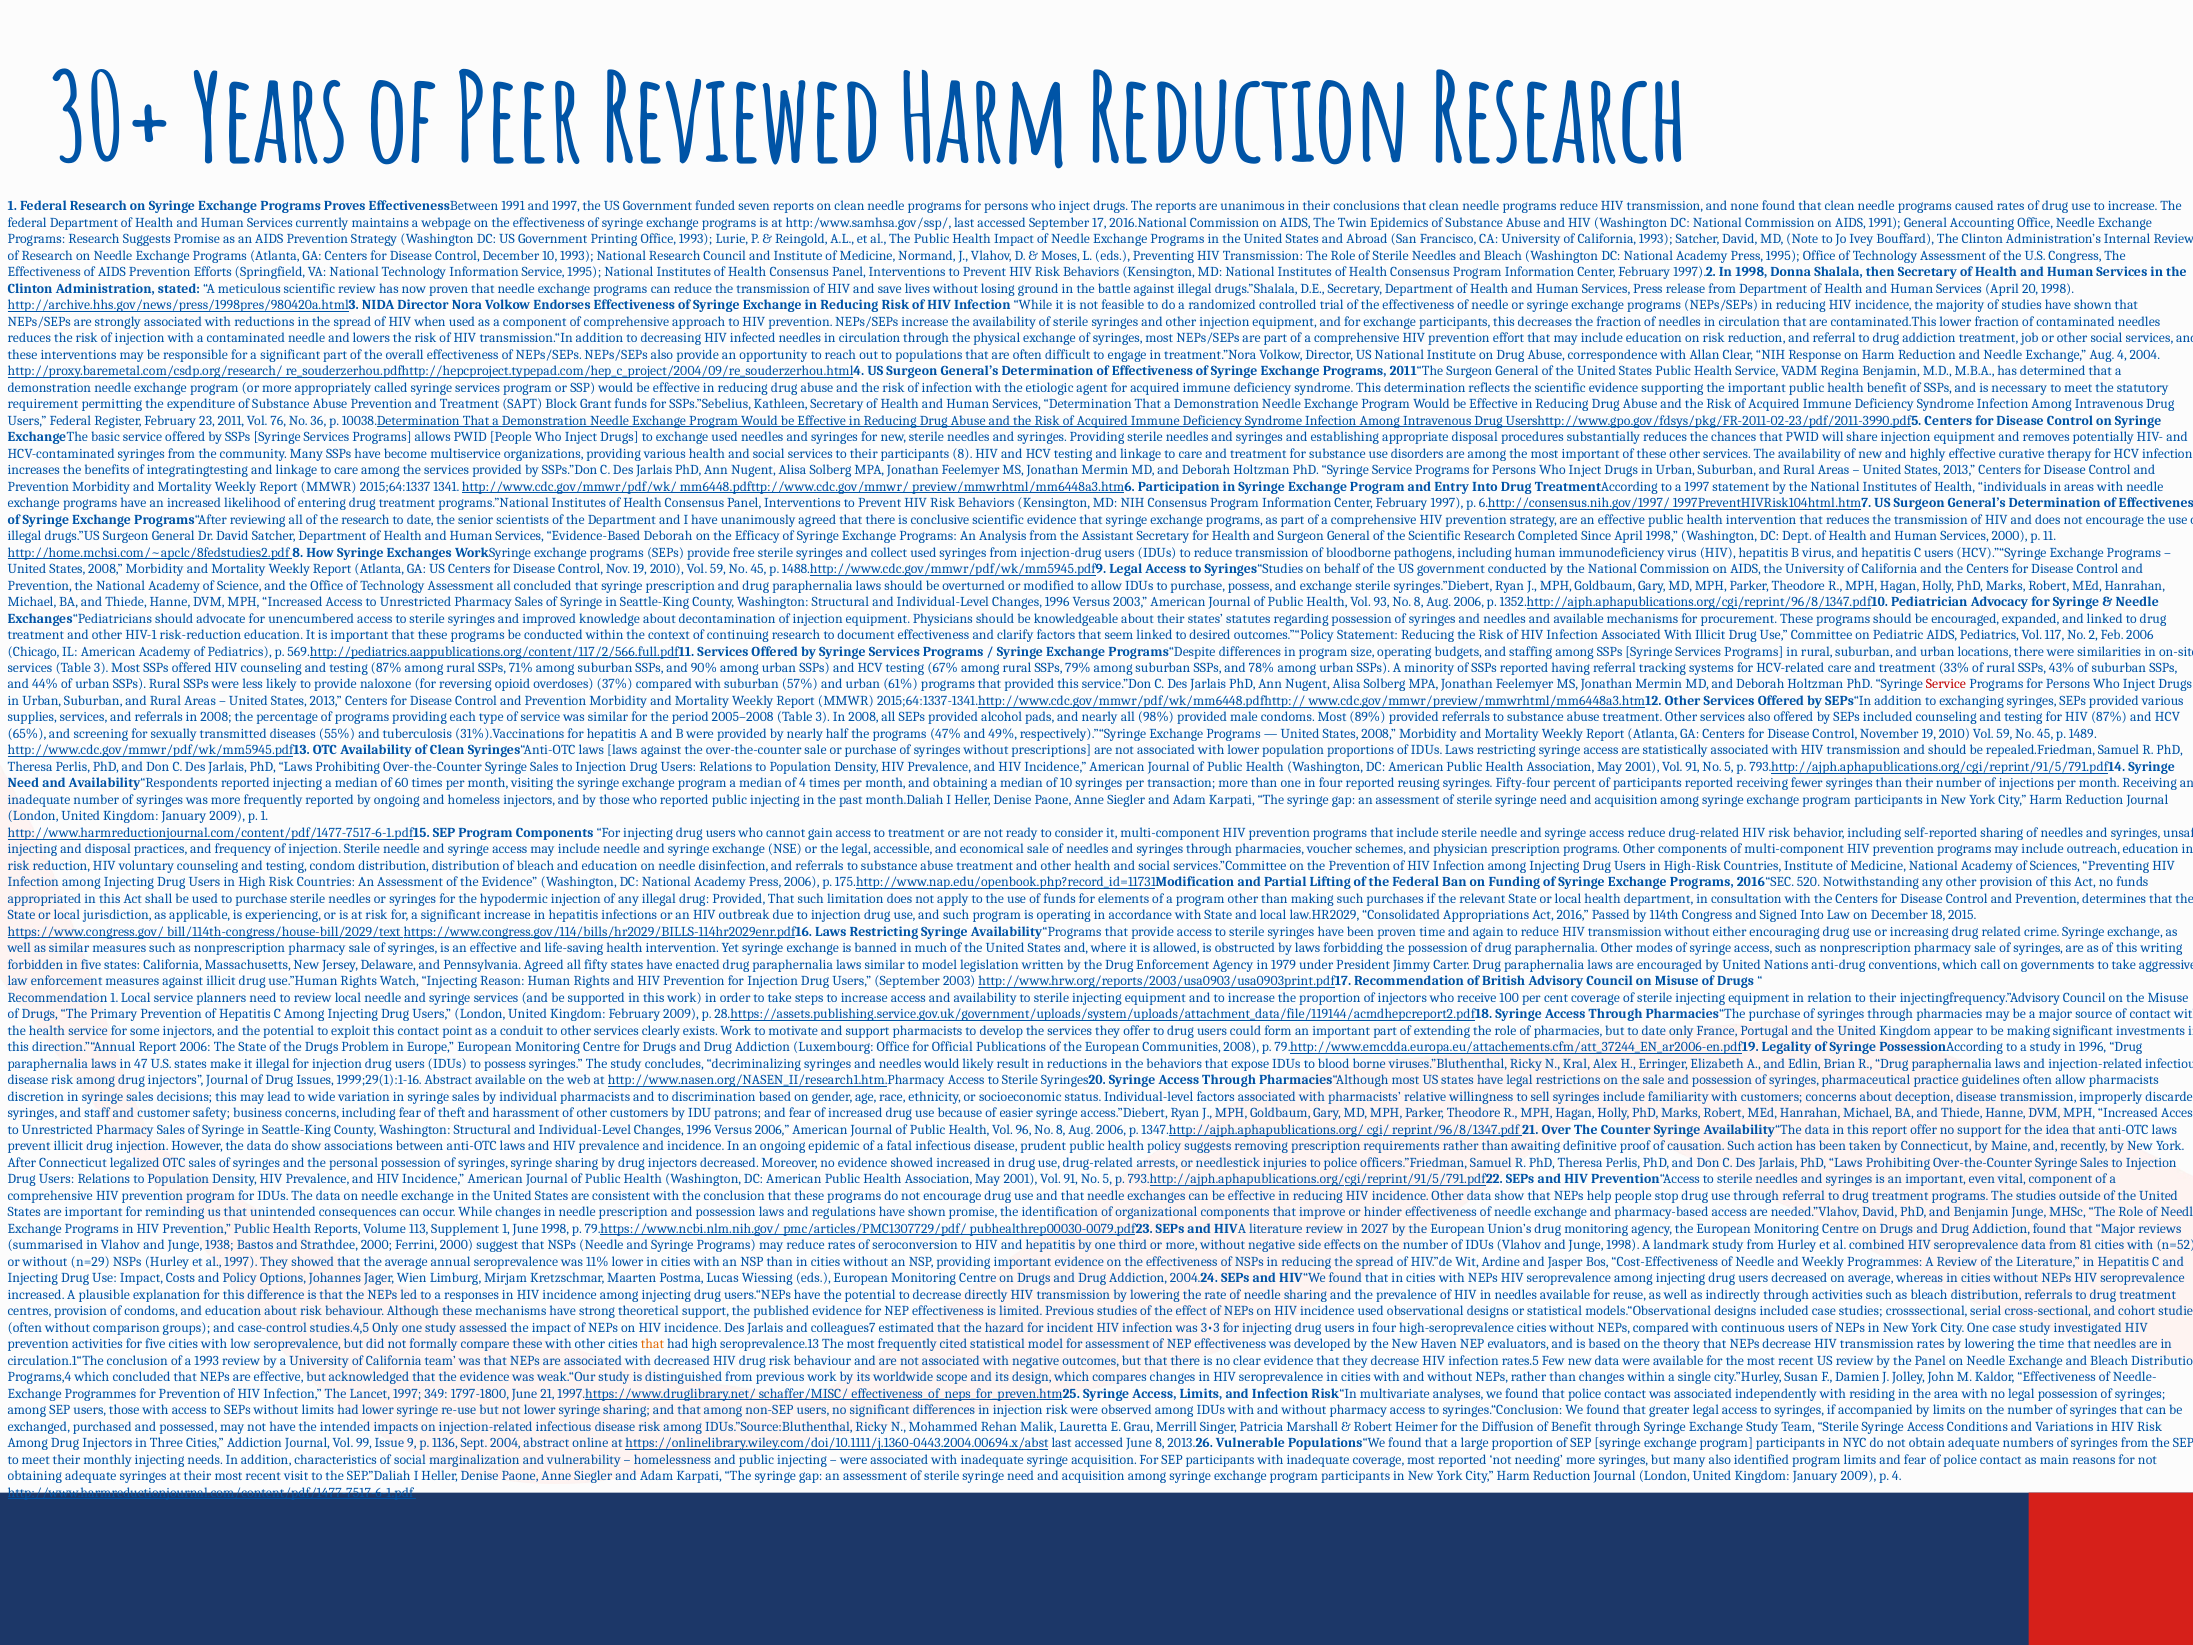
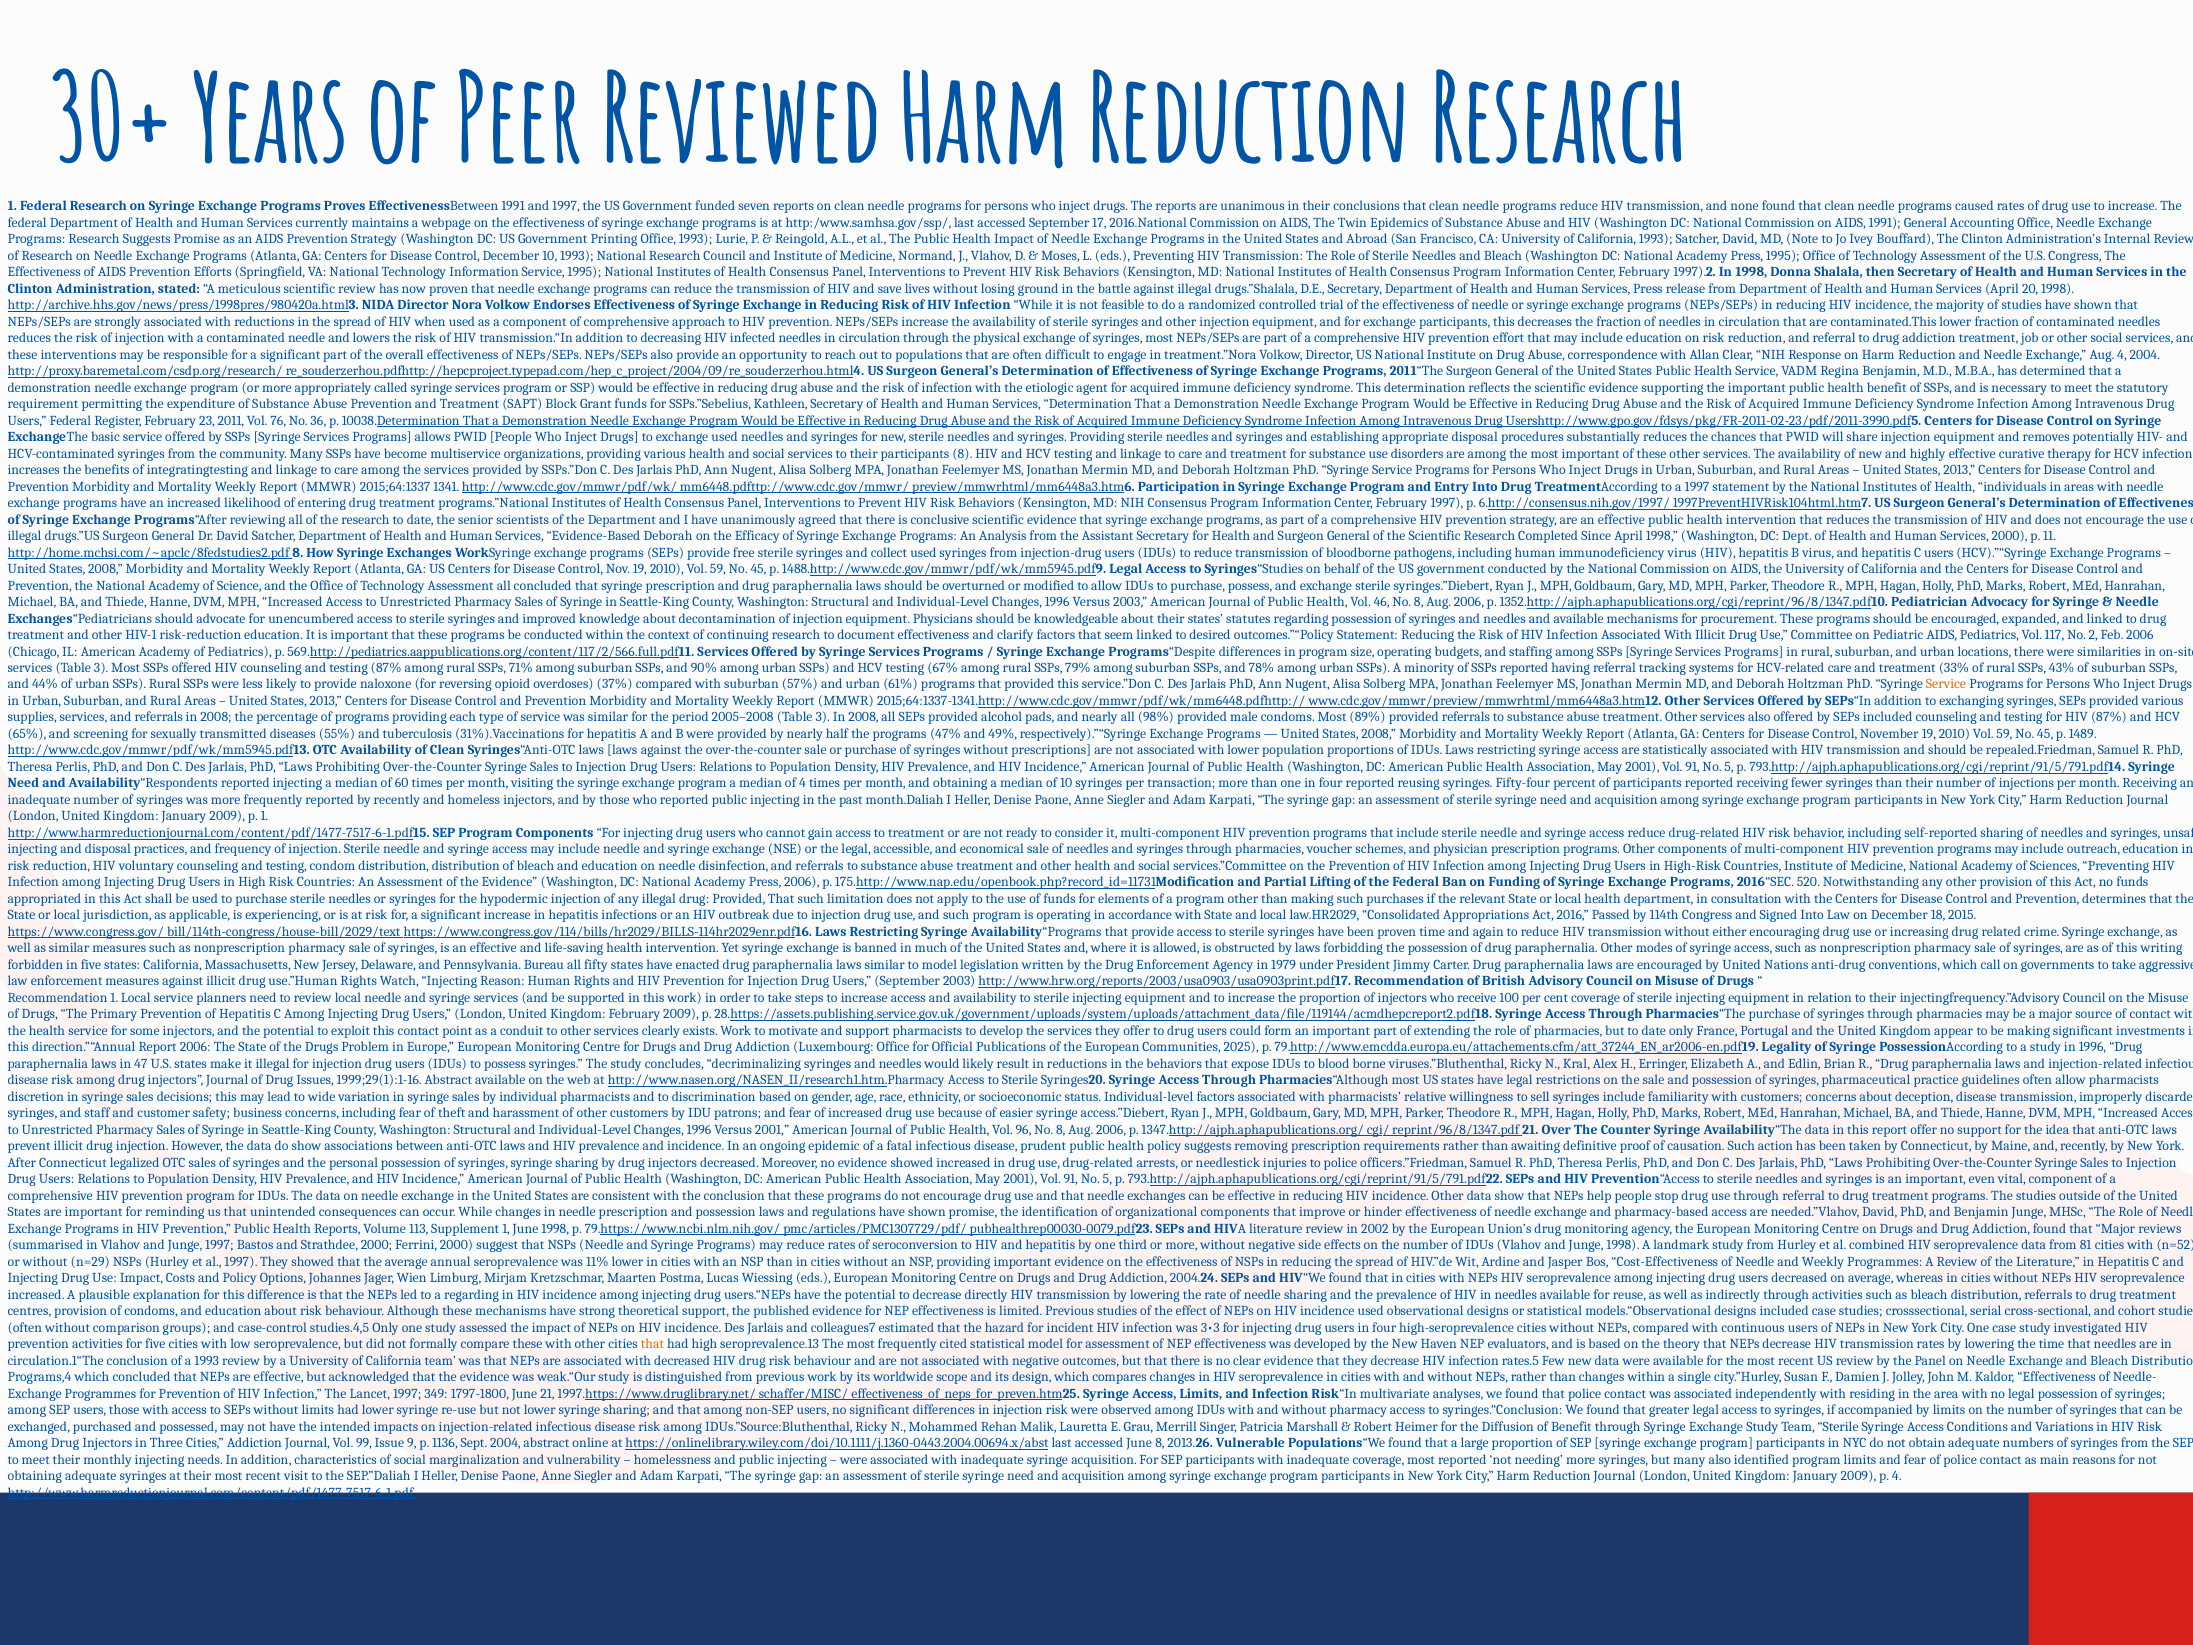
93: 93 -> 46 (1382, 602)
Service colour: red -> orange (1946, 684)
by ongoing: ongoing -> recently (397, 800)
Pennsylvania Agreed: Agreed -> Bureau (544, 965)
Communities 2008: 2008 -> 2025 (1241, 1047)
Versus 2006: 2006 -> 2001 (772, 1130)
2027: 2027 -> 2002 (1375, 1229)
Junge 1938: 1938 -> 1997 (220, 1245)
a responses: responses -> regarding (472, 1295)
